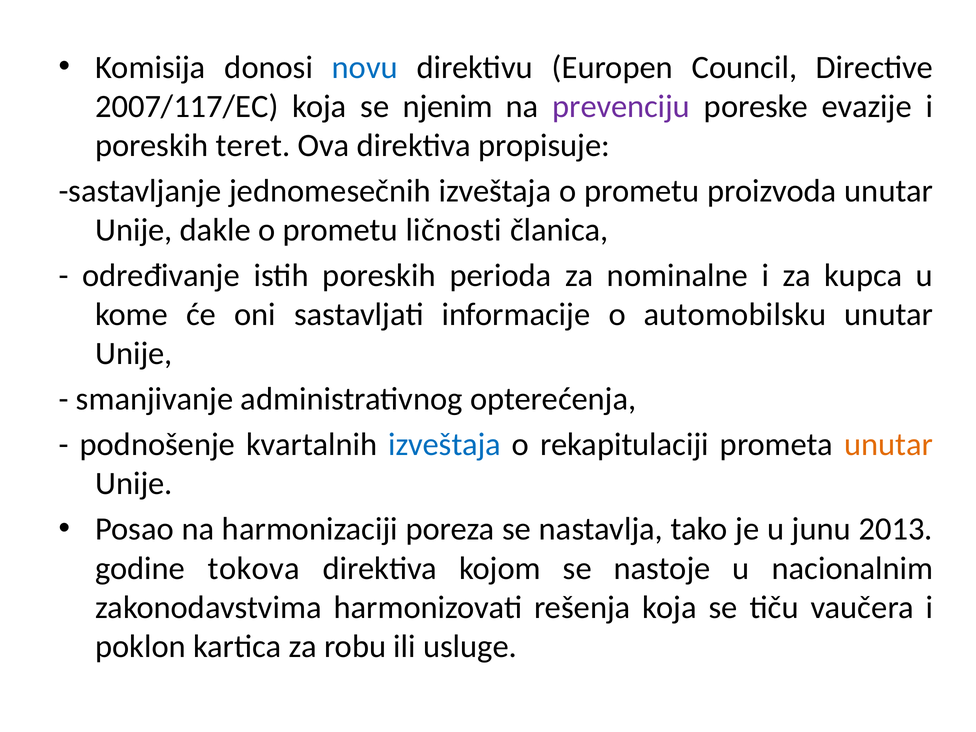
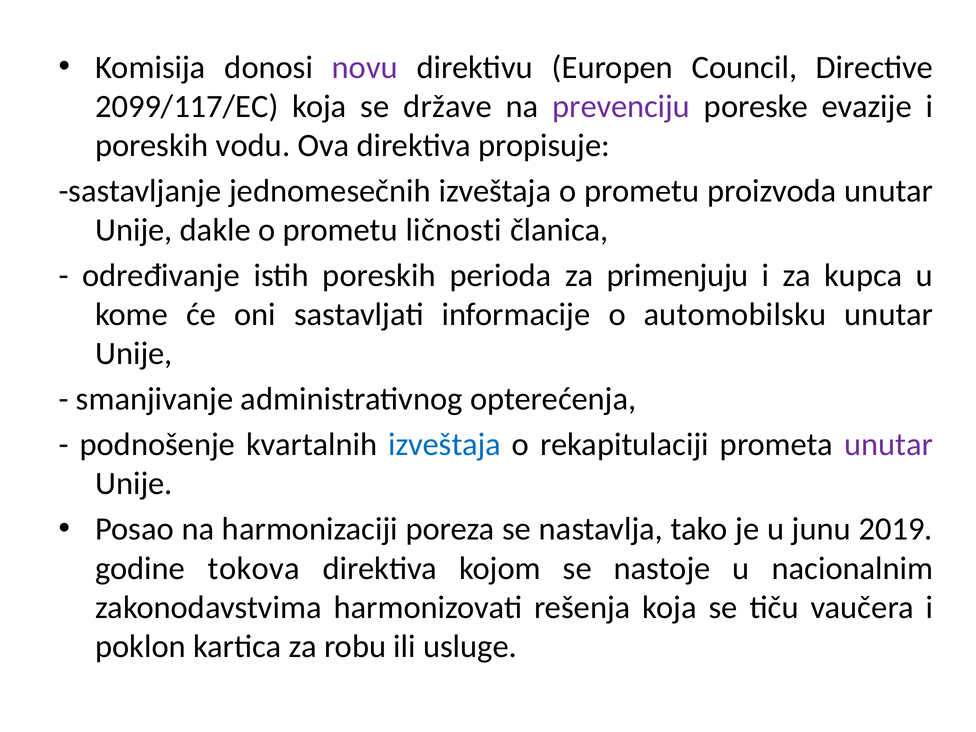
novu colour: blue -> purple (365, 67)
2007/117/EC: 2007/117/EC -> 2099/117/EC (187, 106)
njenim: njenim -> države (448, 106)
teret: teret -> vodu (253, 145)
nominalne: nominalne -> primenjuju (678, 276)
unutar colour: orange -> purple (889, 445)
2013: 2013 -> 2019 (896, 529)
